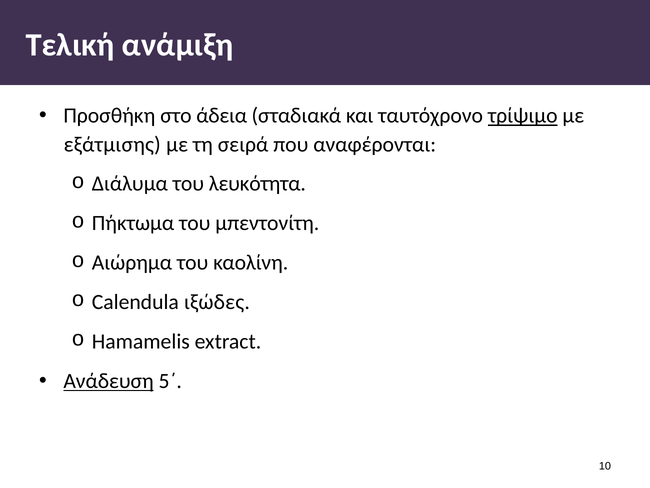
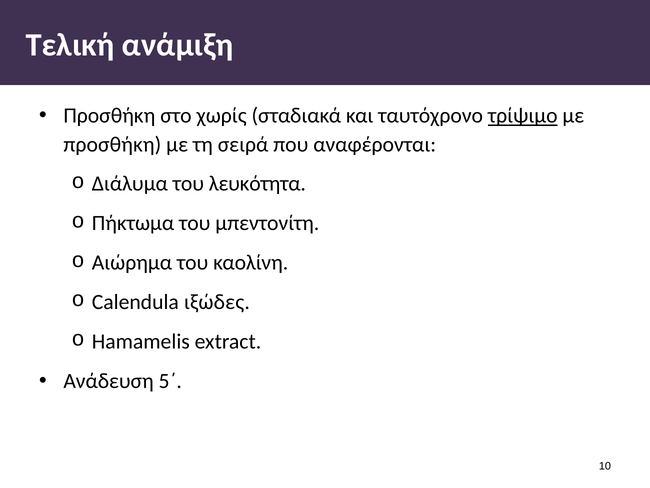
άδεια: άδεια -> χωρίς (222, 116)
εξάτμισης: εξάτμισης -> προσθήκη (112, 144)
Ανάδευση underline: present -> none (109, 381)
